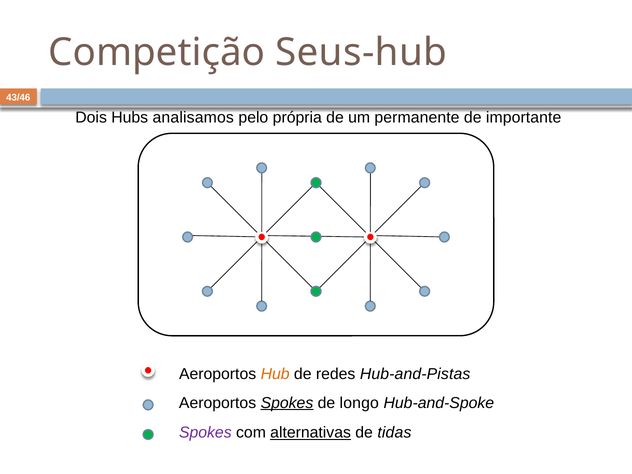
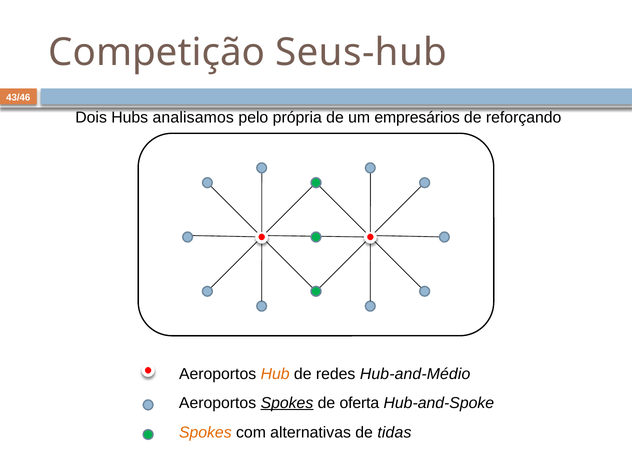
permanente: permanente -> empresários (417, 117)
importante: importante -> reforçando (524, 117)
Hub-and-Pistas: Hub-and-Pistas -> Hub-and-Médio (415, 374)
longo: longo -> oferta (359, 403)
Spokes colour: purple -> orange (205, 433)
alternativas underline: present -> none (311, 433)
